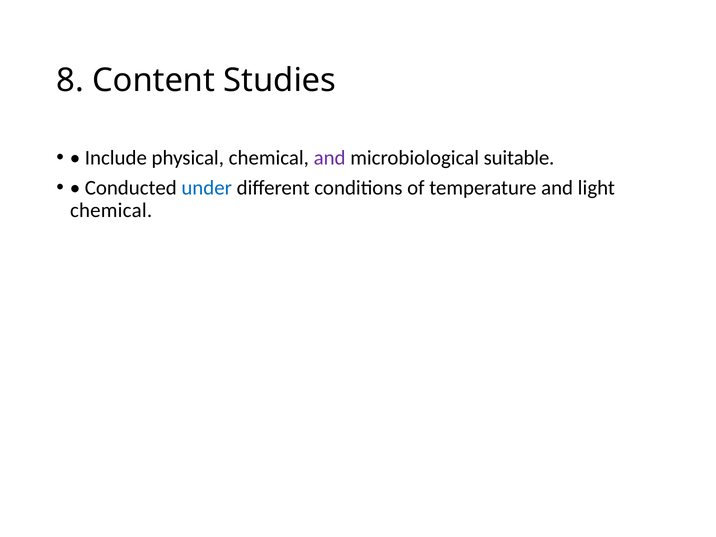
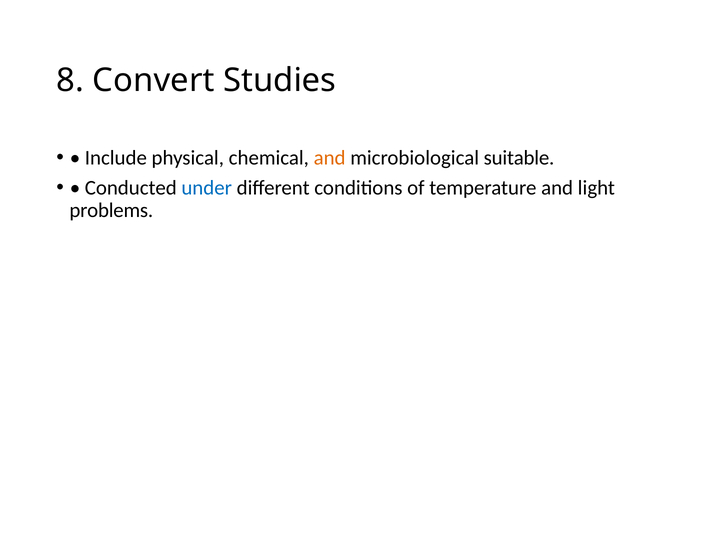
Content: Content -> Convert (153, 80)
and colour: purple -> orange (330, 158)
chemical: chemical -> problems (111, 210)
